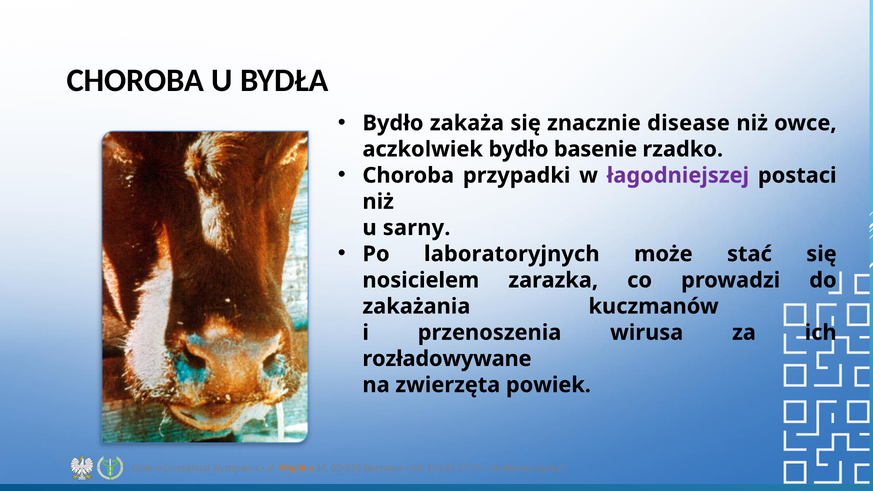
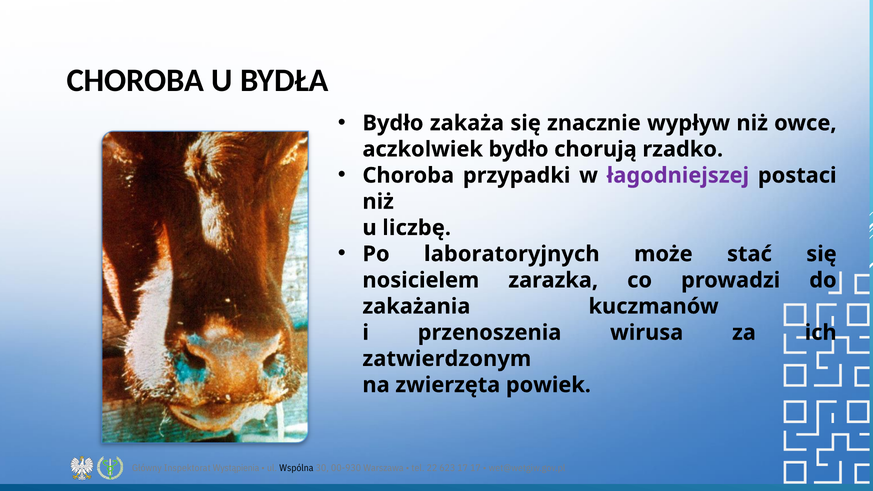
disease: disease -> wypływ (689, 123)
basenie: basenie -> chorują (595, 149)
sarny: sarny -> liczbę (417, 228)
rozładowywane: rozładowywane -> zatwierdzonym (447, 359)
Wspólna colour: orange -> black (296, 468)
